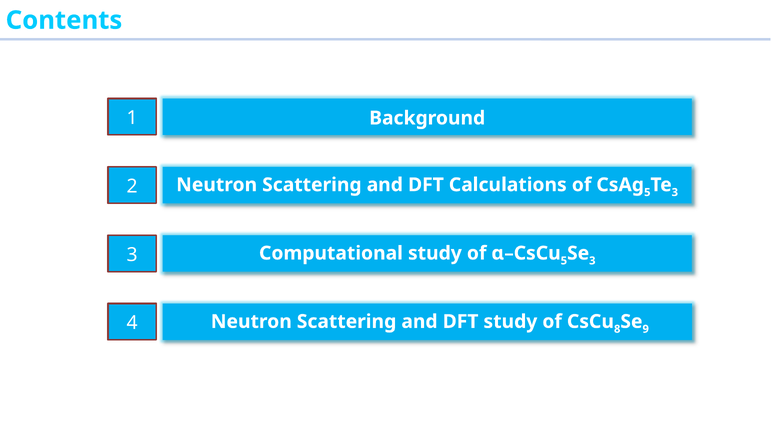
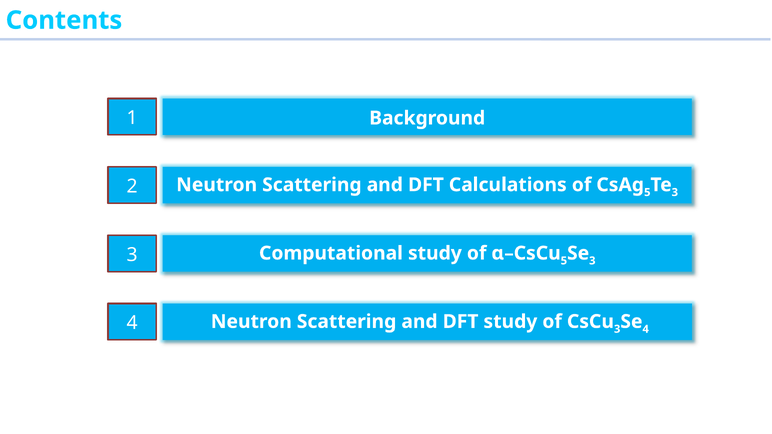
8: 8 -> 3 (617, 329)
9: 9 -> 4 (646, 329)
